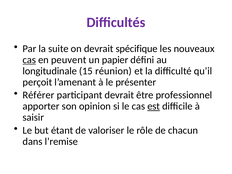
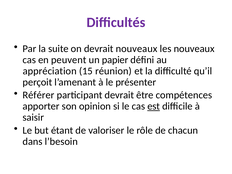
devrait spécifique: spécifique -> nouveaux (137, 49)
cas underline: present -> none (29, 60)
longitudinale: longitudinale -> appréciation (50, 71)
professionnel: professionnel -> compétences (184, 95)
l’remise: l’remise -> l’besoin (61, 142)
